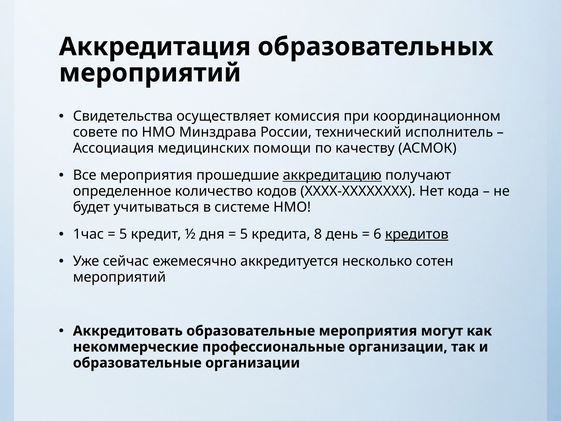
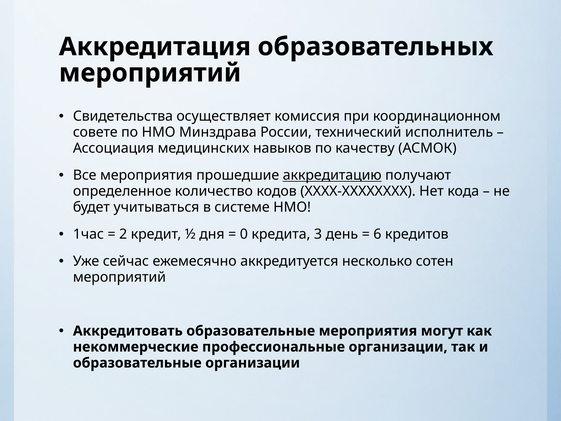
помощи: помощи -> навыков (282, 148)
5: 5 -> 2 (123, 234)
5: 5 -> 0 (244, 234)
8: 8 -> 3 (318, 234)
кредитов underline: present -> none (417, 234)
